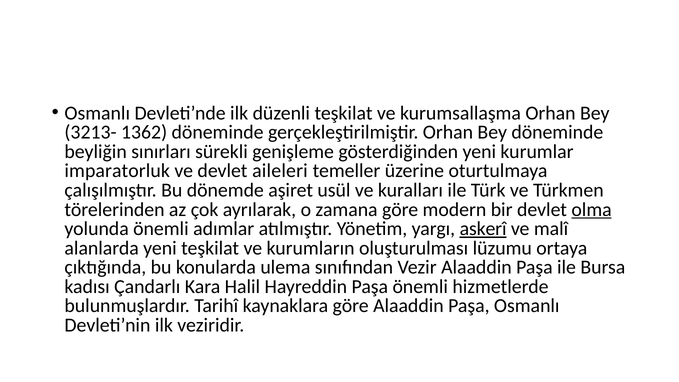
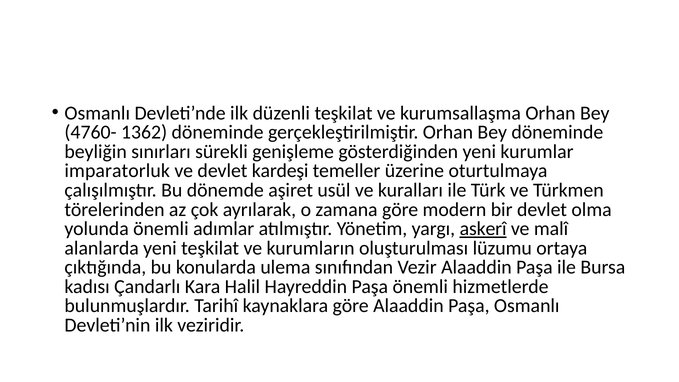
3213-: 3213- -> 4760- (91, 132)
aileleri: aileleri -> kardeşi (280, 171)
olma underline: present -> none (592, 209)
